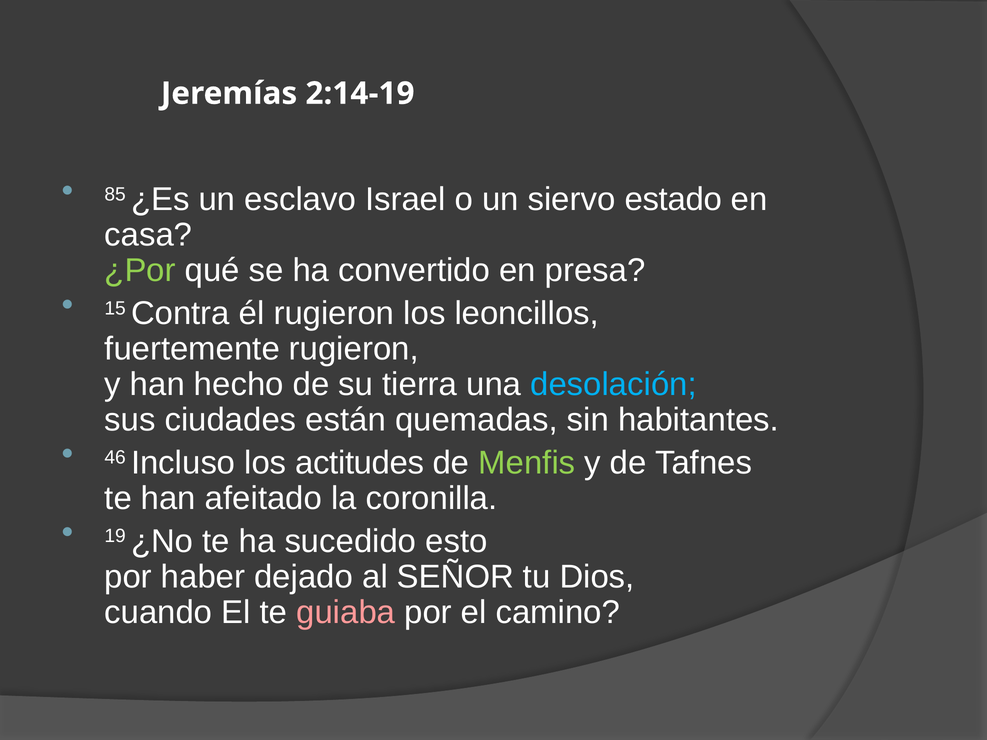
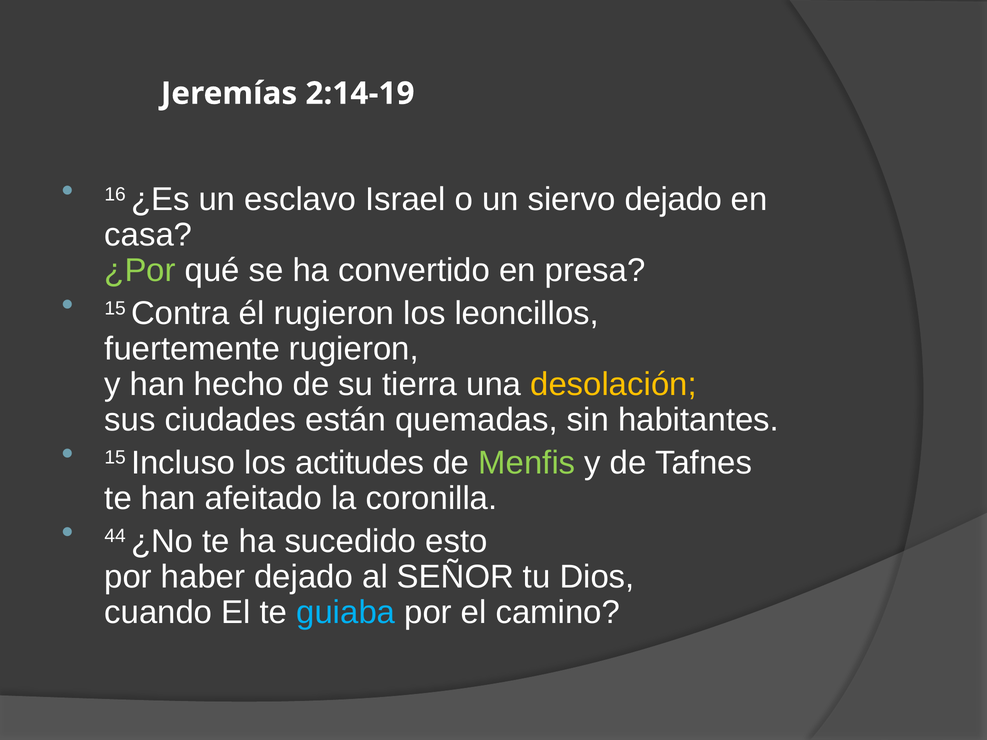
85: 85 -> 16 (115, 194)
siervo estado: estado -> dejado (673, 200)
desolación colour: light blue -> yellow (614, 385)
46: 46 -> 15 (115, 458)
19: 19 -> 44 (115, 536)
guiaba colour: pink -> light blue (346, 612)
